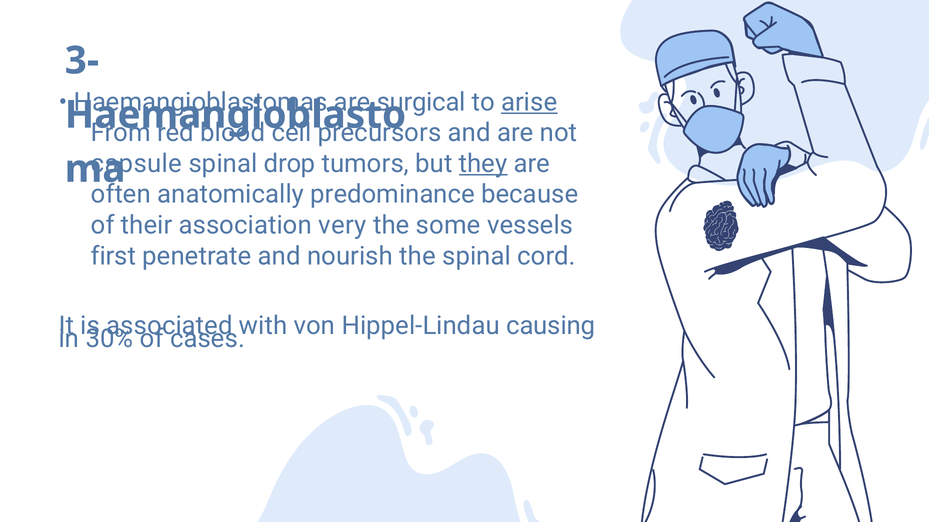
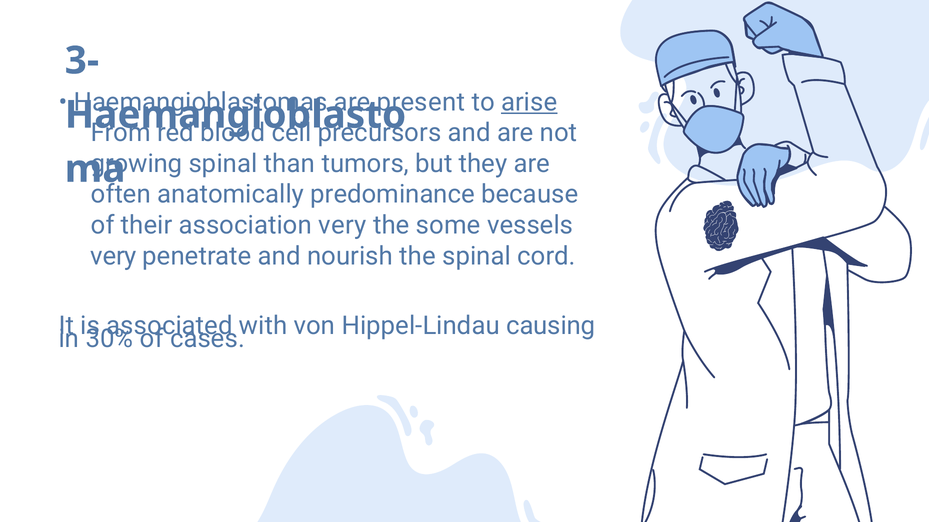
surgical: surgical -> present (421, 102)
capsule: capsule -> growing (137, 164)
drop: drop -> than (289, 164)
they underline: present -> none (483, 164)
first: first -> very (114, 257)
